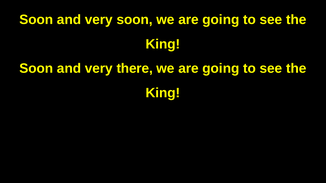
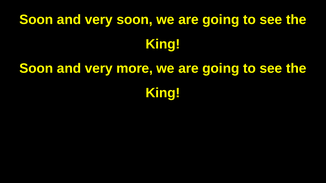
there: there -> more (135, 69)
